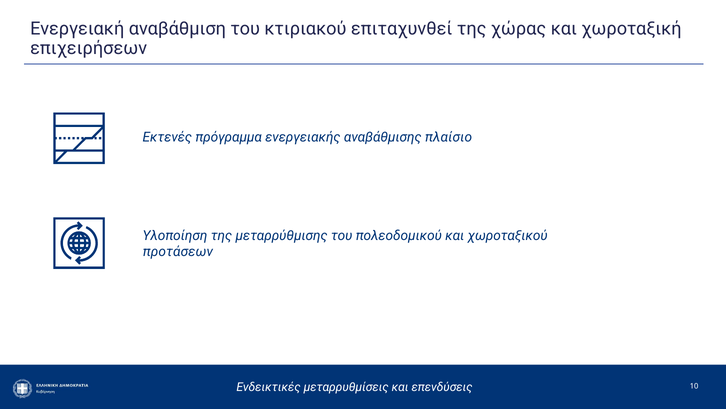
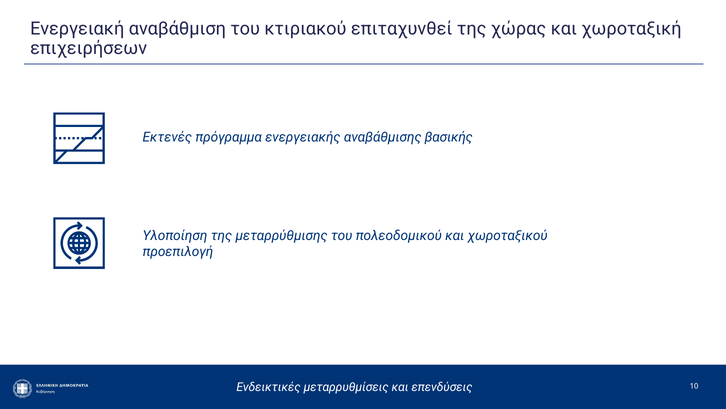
πλαίσιο: πλαίσιο -> βασικής (449, 137)
προτάσεων: προτάσεων -> προεπιλογή (178, 252)
